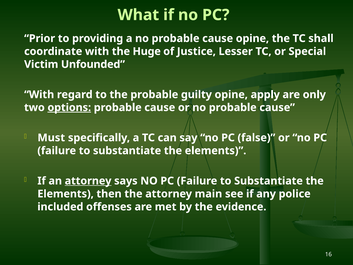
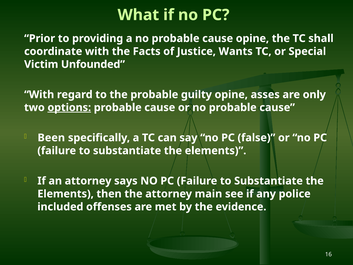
Huge: Huge -> Facts (147, 51)
Lesser: Lesser -> Wants (236, 51)
apply: apply -> asses (265, 94)
Must: Must -> Been (51, 138)
attorney underline: present -> none (88, 181)
